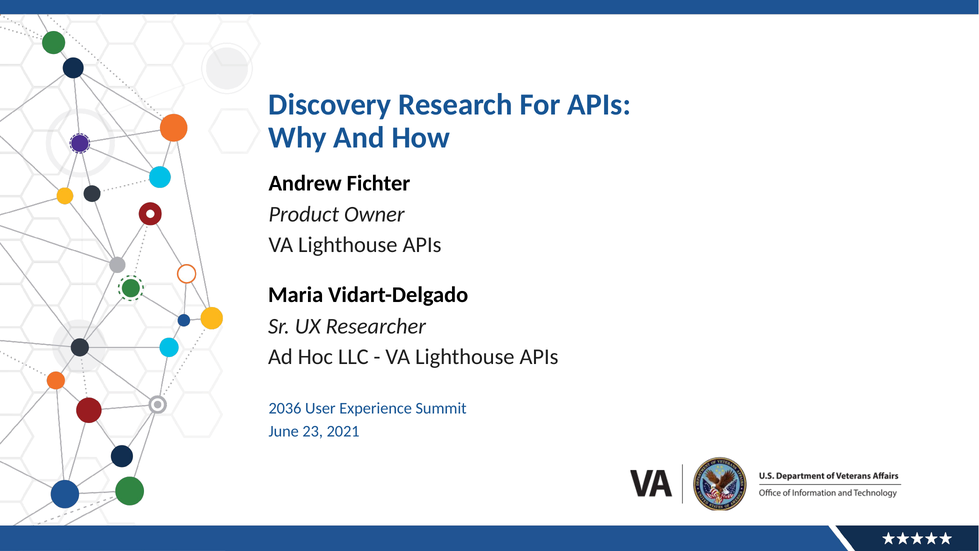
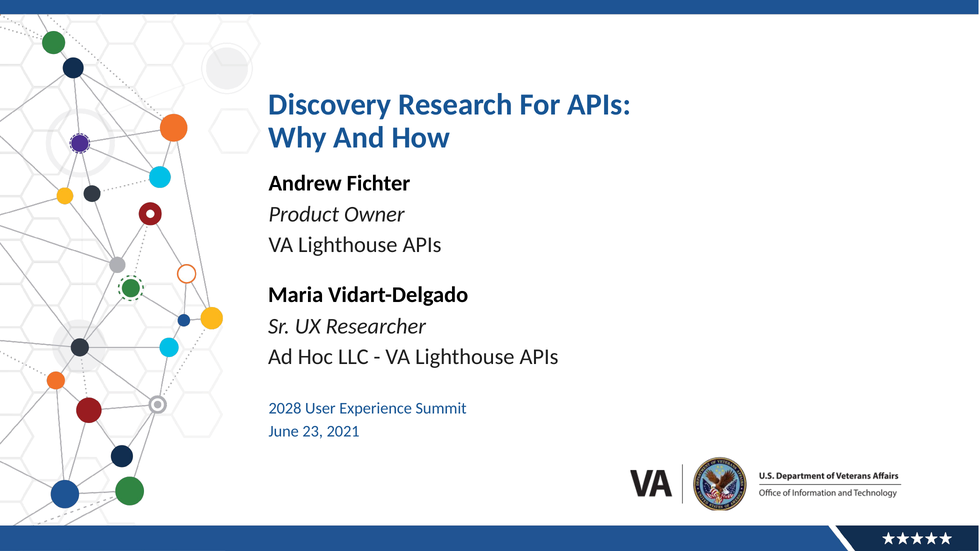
2036: 2036 -> 2028 (285, 408)
